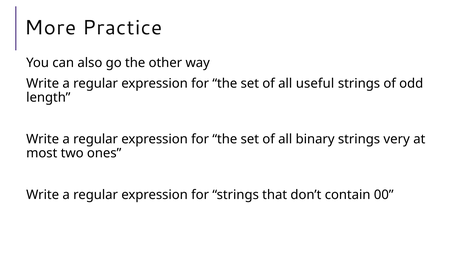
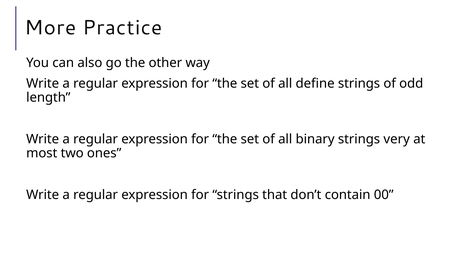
useful: useful -> define (315, 83)
